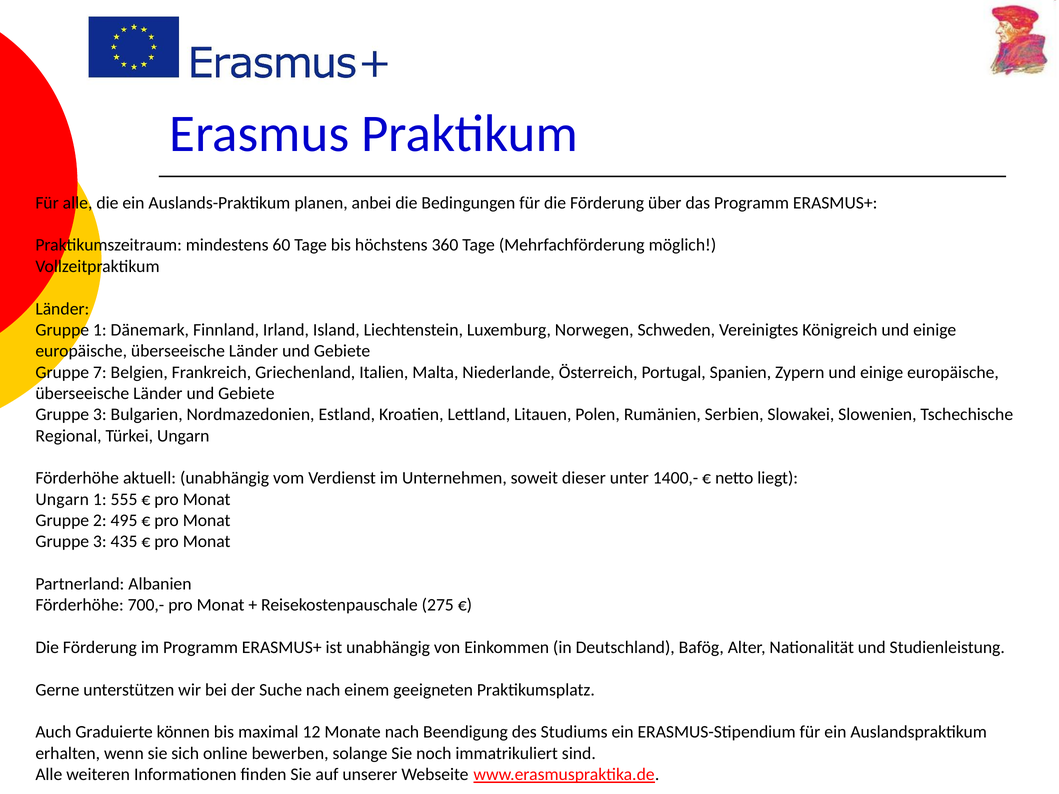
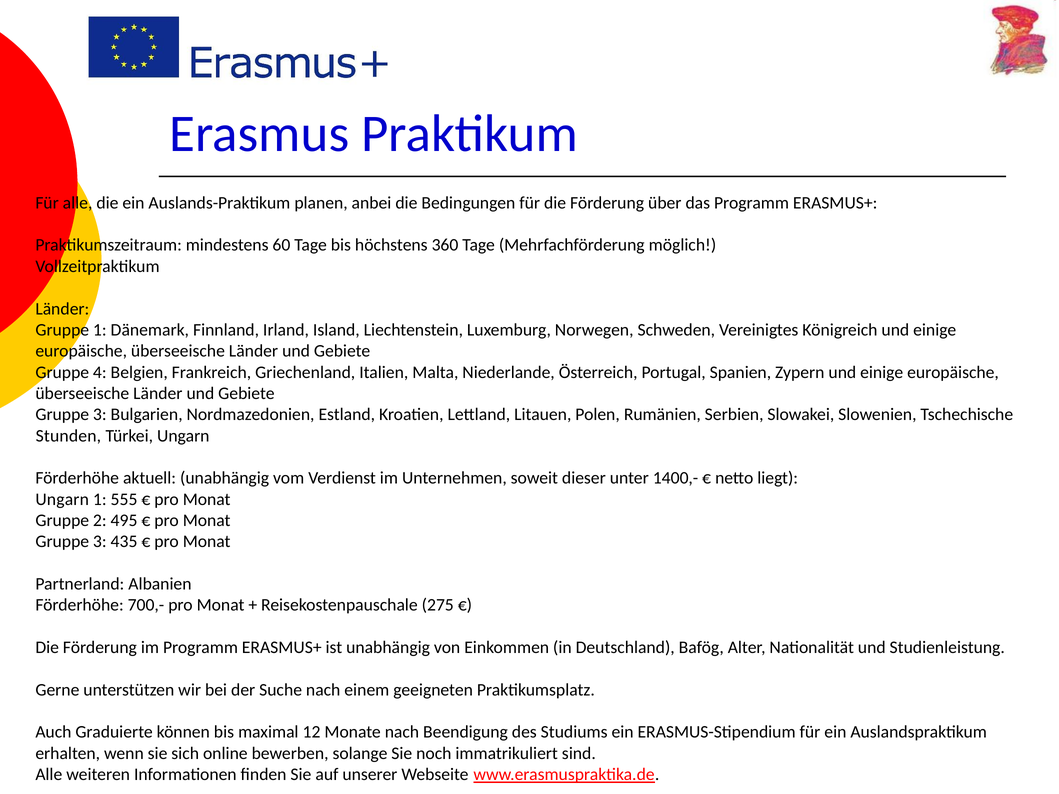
7: 7 -> 4 (100, 372)
Regional: Regional -> Stunden (68, 436)
